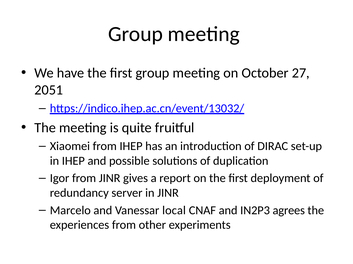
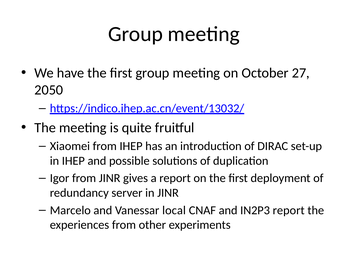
2051: 2051 -> 2050 (49, 90)
IN2P3 agrees: agrees -> report (289, 211)
